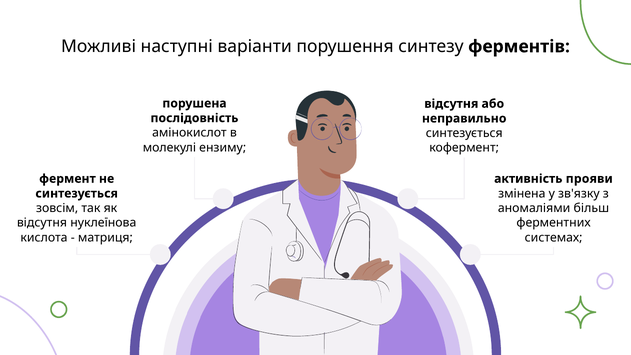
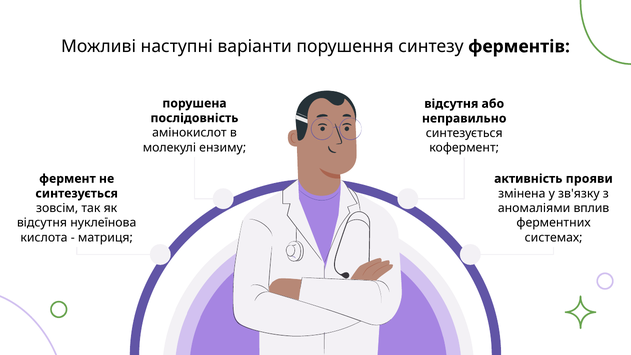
більш: більш -> вплив (591, 208)
